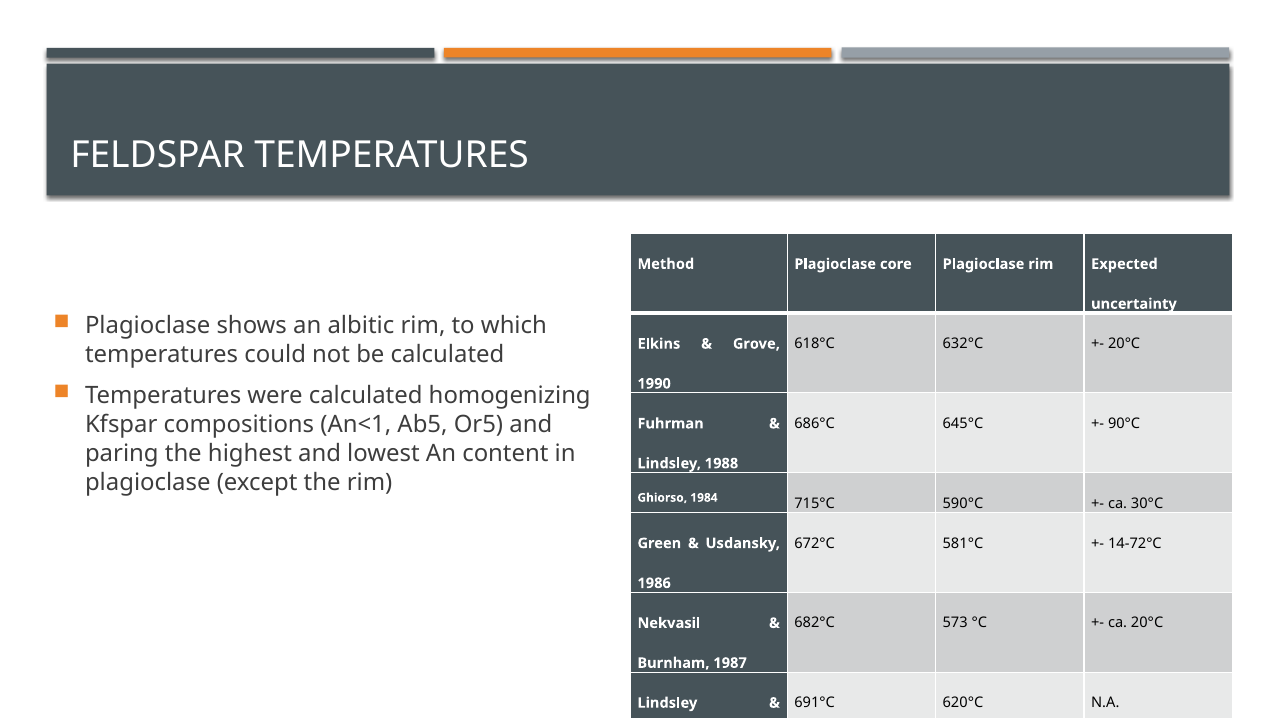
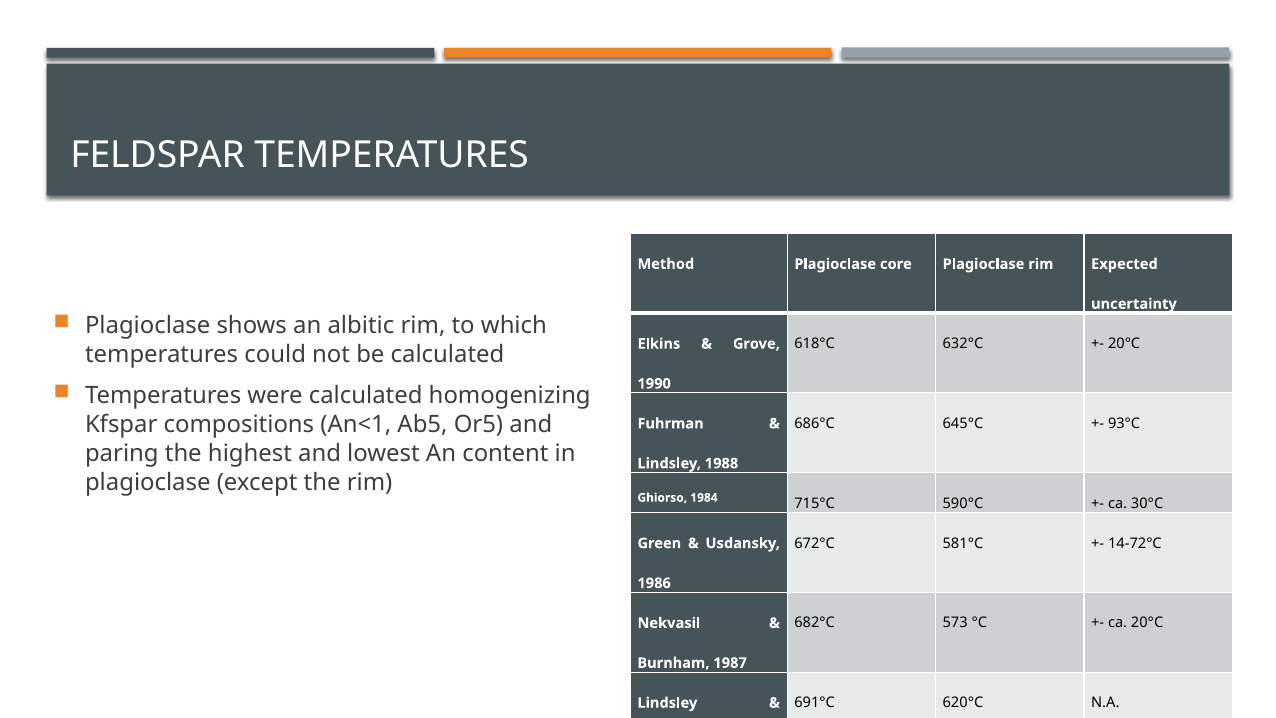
90°C: 90°C -> 93°C (1124, 423)
